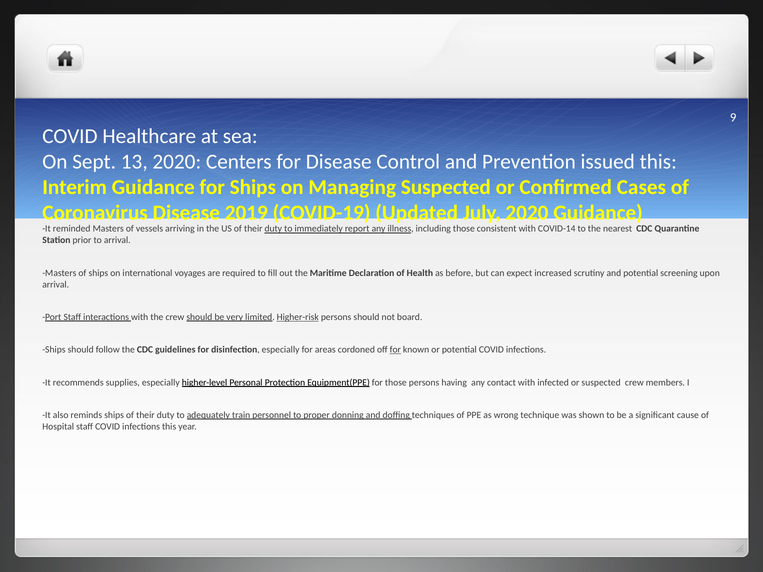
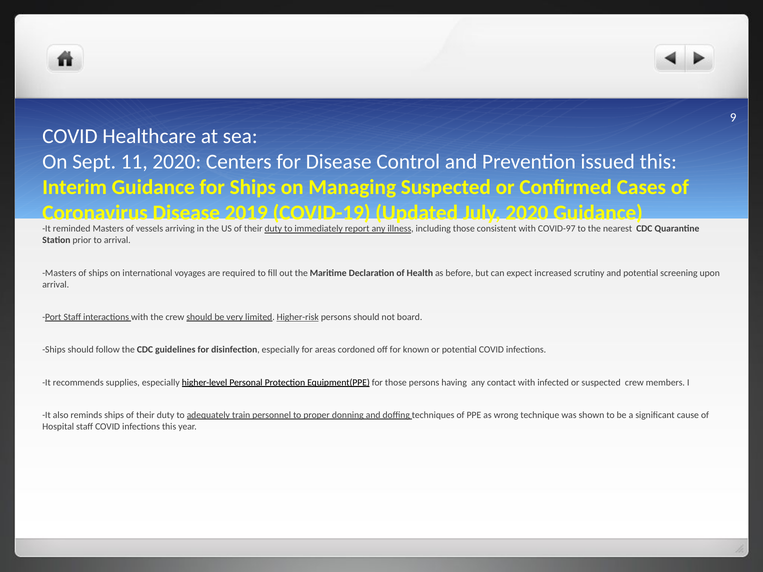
13: 13 -> 11 (134, 162)
COVID-14: COVID-14 -> COVID-97 (557, 229)
for underline: present -> none (395, 350)
